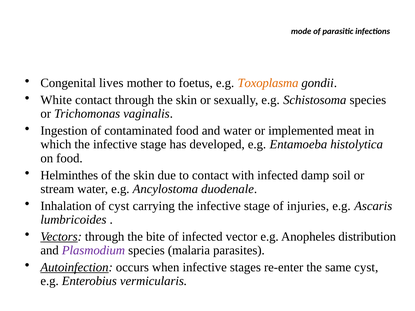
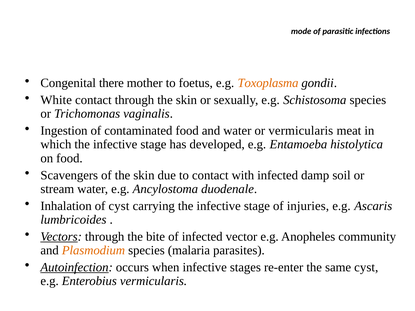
lives: lives -> there (111, 83)
or implemented: implemented -> vermicularis (301, 131)
Helminthes: Helminthes -> Scavengers (69, 175)
distribution: distribution -> community (367, 237)
Plasmodium colour: purple -> orange (93, 250)
